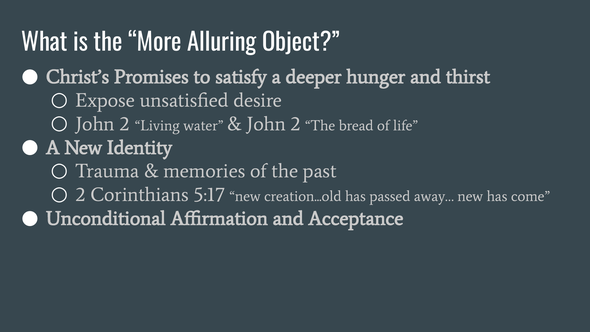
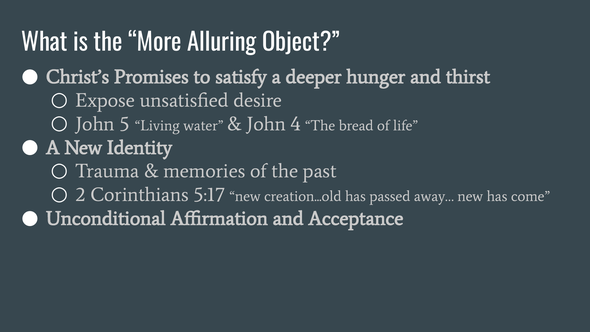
2: 2 -> 5 (125, 124)
2: 2 -> 4 (296, 124)
